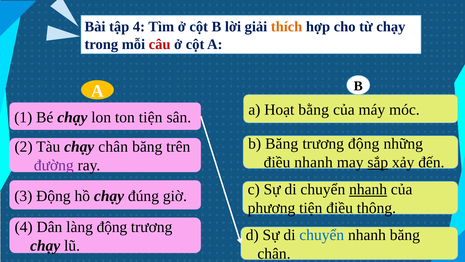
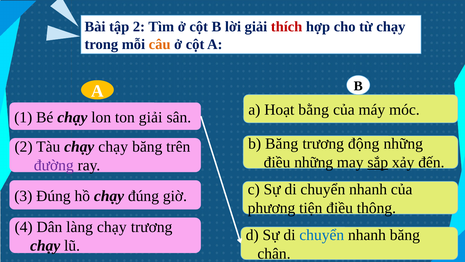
tập 4: 4 -> 2 (139, 27)
thích colour: orange -> red (287, 27)
câu colour: red -> orange (160, 44)
ton tiện: tiện -> giải (151, 117)
chạy chân: chân -> chạy (113, 147)
điều nhanh: nhanh -> những (314, 162)
nhanh underline: present -> none (368, 189)
3 Động: Động -> Đúng (53, 196)
làng động: động -> chạy (112, 227)
